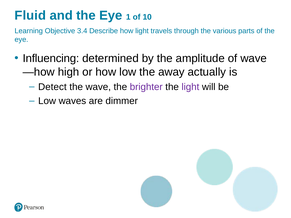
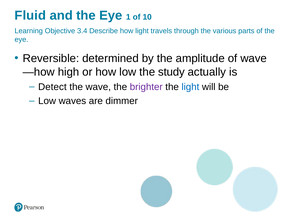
Influencing: Influencing -> Reversible (51, 59)
away: away -> study (171, 72)
light colour: purple -> blue (190, 87)
